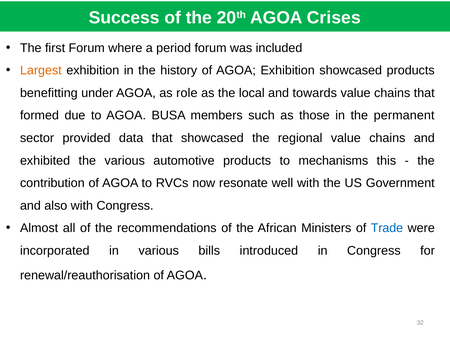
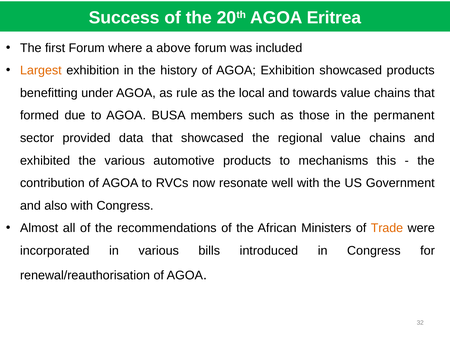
Crises: Crises -> Eritrea (334, 18)
period: period -> above (174, 48)
role: role -> rule (187, 93)
Trade colour: blue -> orange (387, 228)
